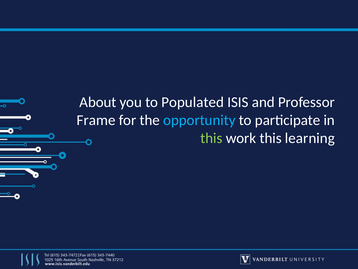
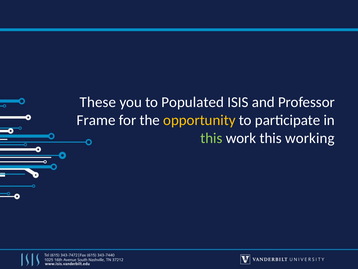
About: About -> These (98, 102)
opportunity colour: light blue -> yellow (199, 120)
learning: learning -> working (310, 138)
